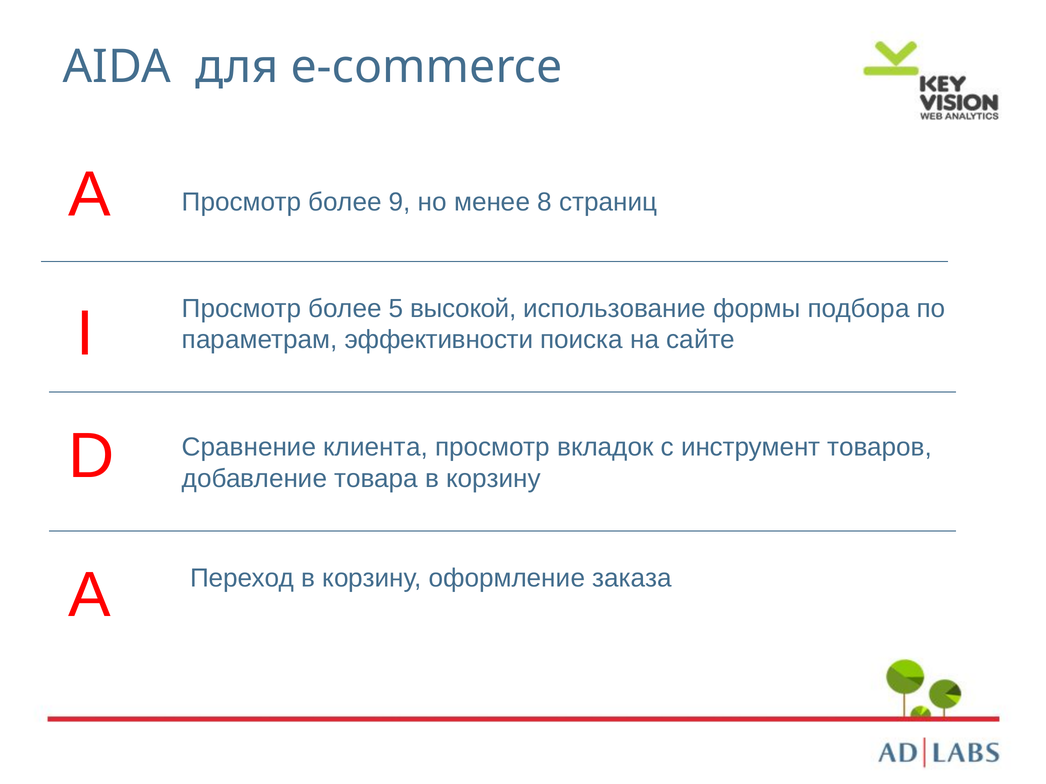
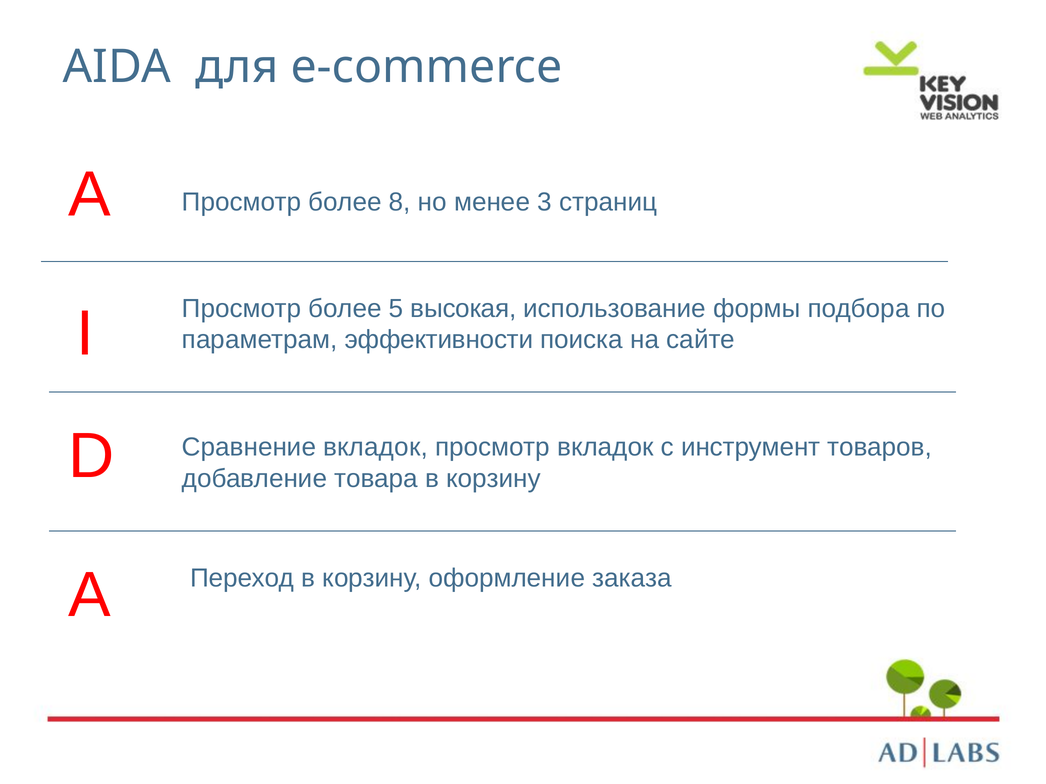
9: 9 -> 8 (400, 202)
8: 8 -> 3 (545, 202)
высокой: высокой -> высокая (463, 309)
Сравнение клиента: клиента -> вкладок (376, 448)
